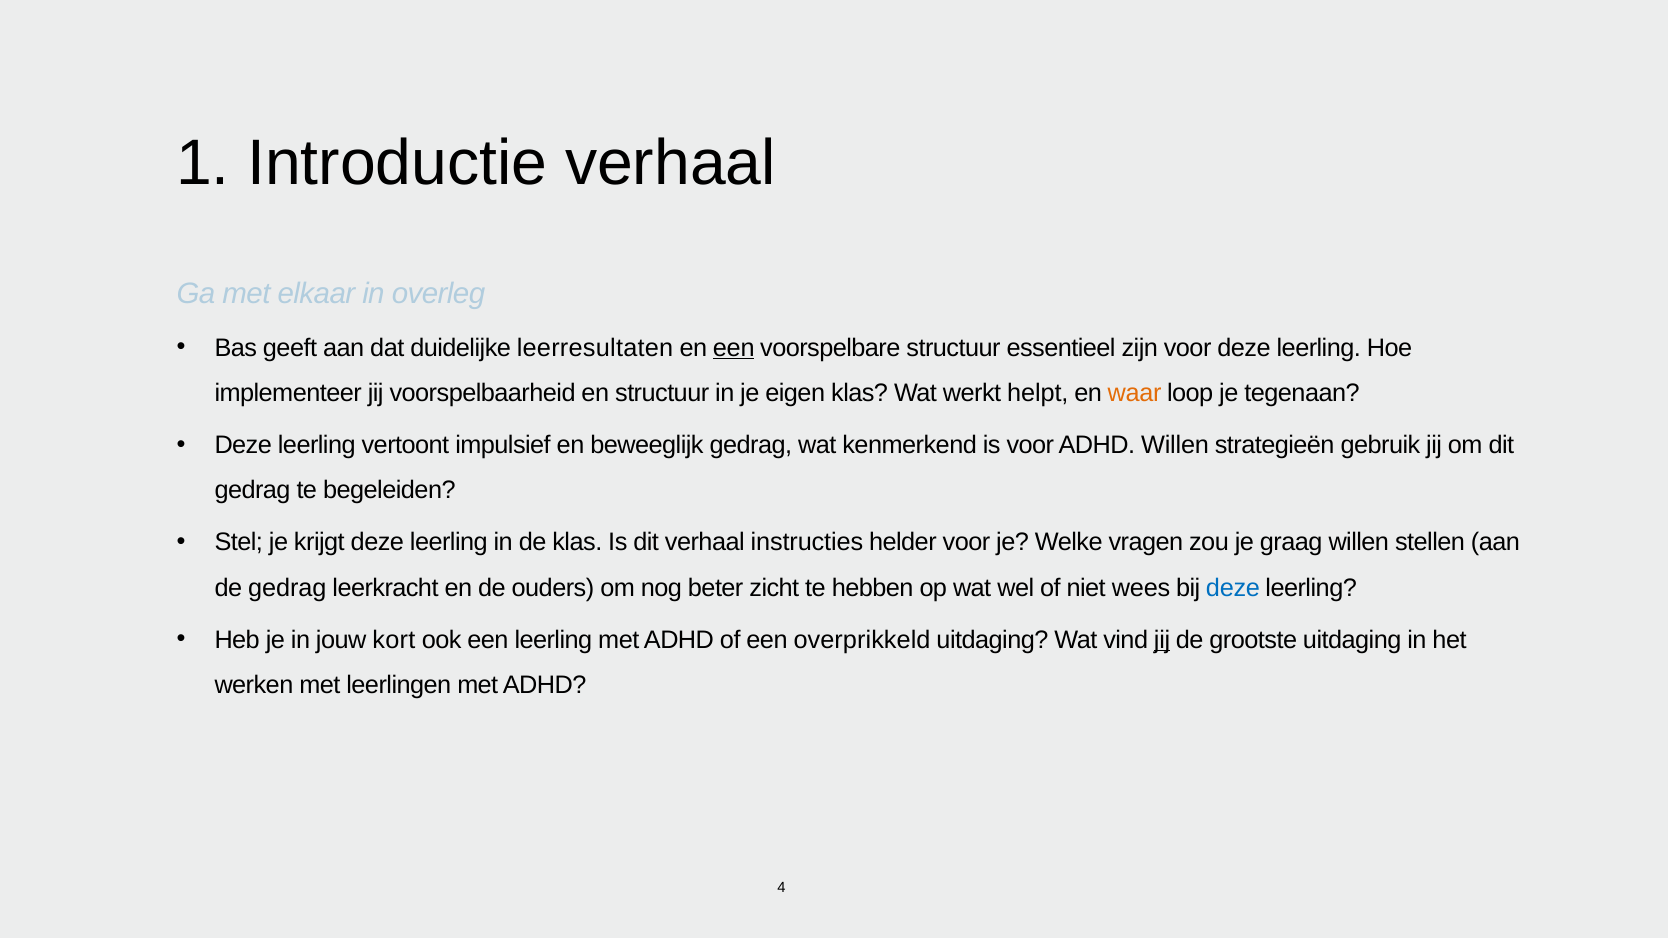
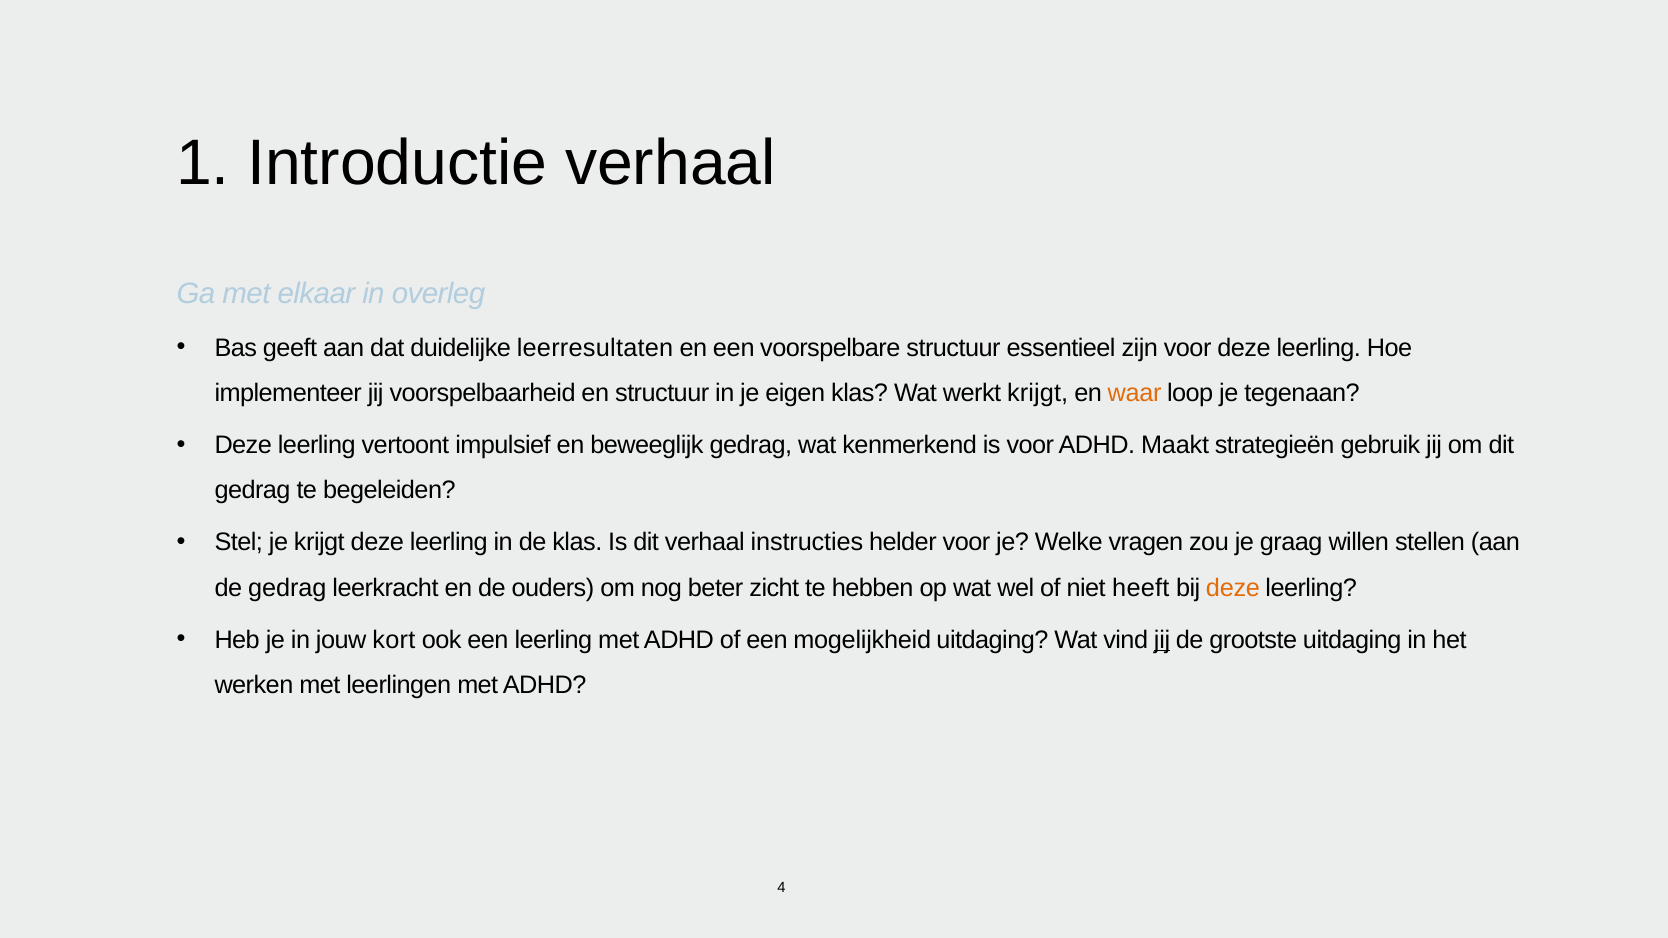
een underline: present -> none (734, 348)
werkt helpt: helpt -> krijgt (1038, 393)
ADHD Willen: Willen -> Maakt (1175, 445)
wees: wees -> heeft (1141, 588)
deze colour: blue -> orange (1233, 588)
overprikkeld: overprikkeld -> mogelijkheid (862, 640)
